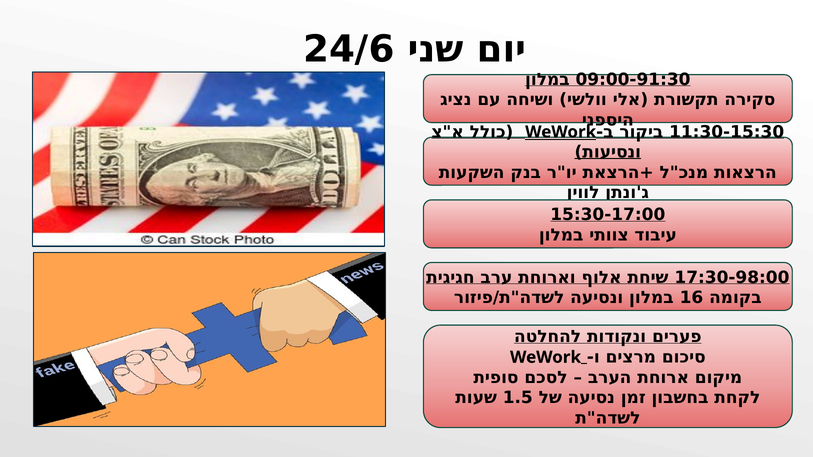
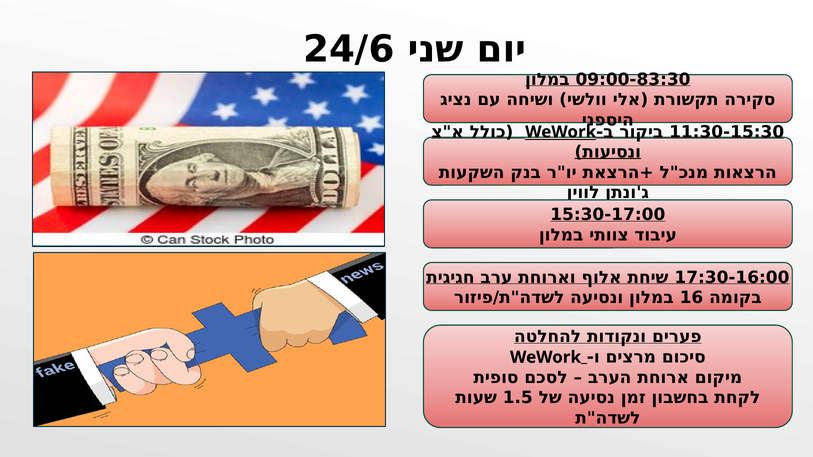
09:00-91:30: 09:00-91:30 -> 09:00-83:30 (633, 80)
17:30-98:00: 17:30-98:00 -> 17:30-16:00 (732, 278)
